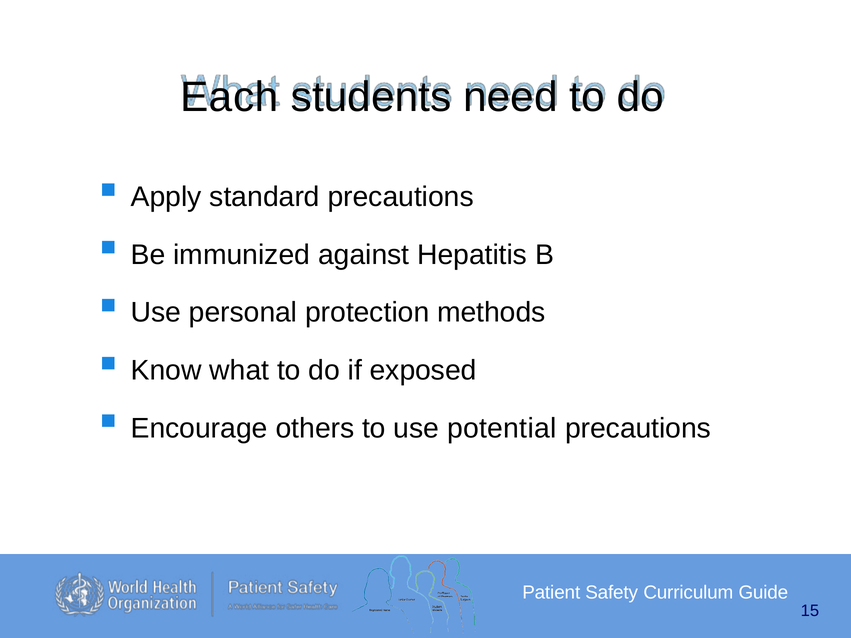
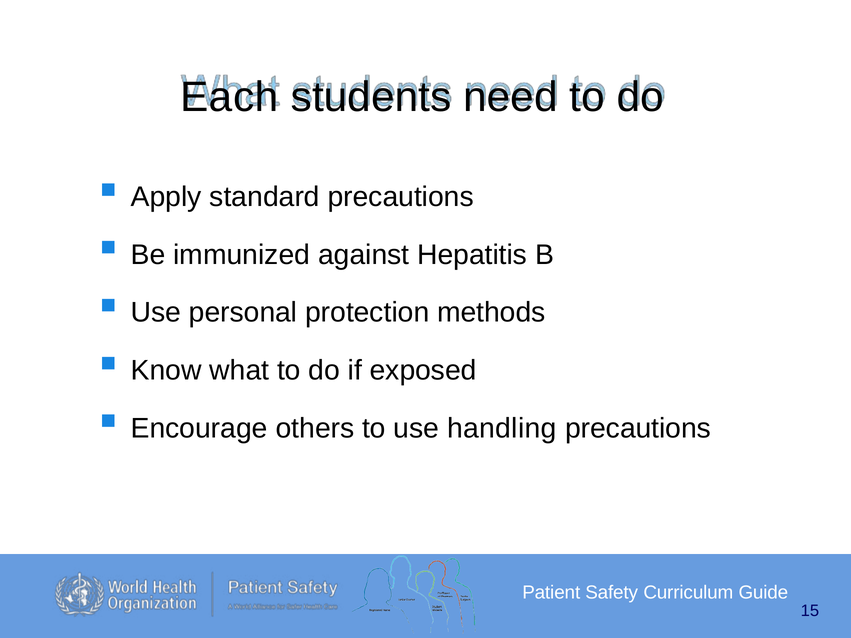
potential: potential -> handling (502, 428)
